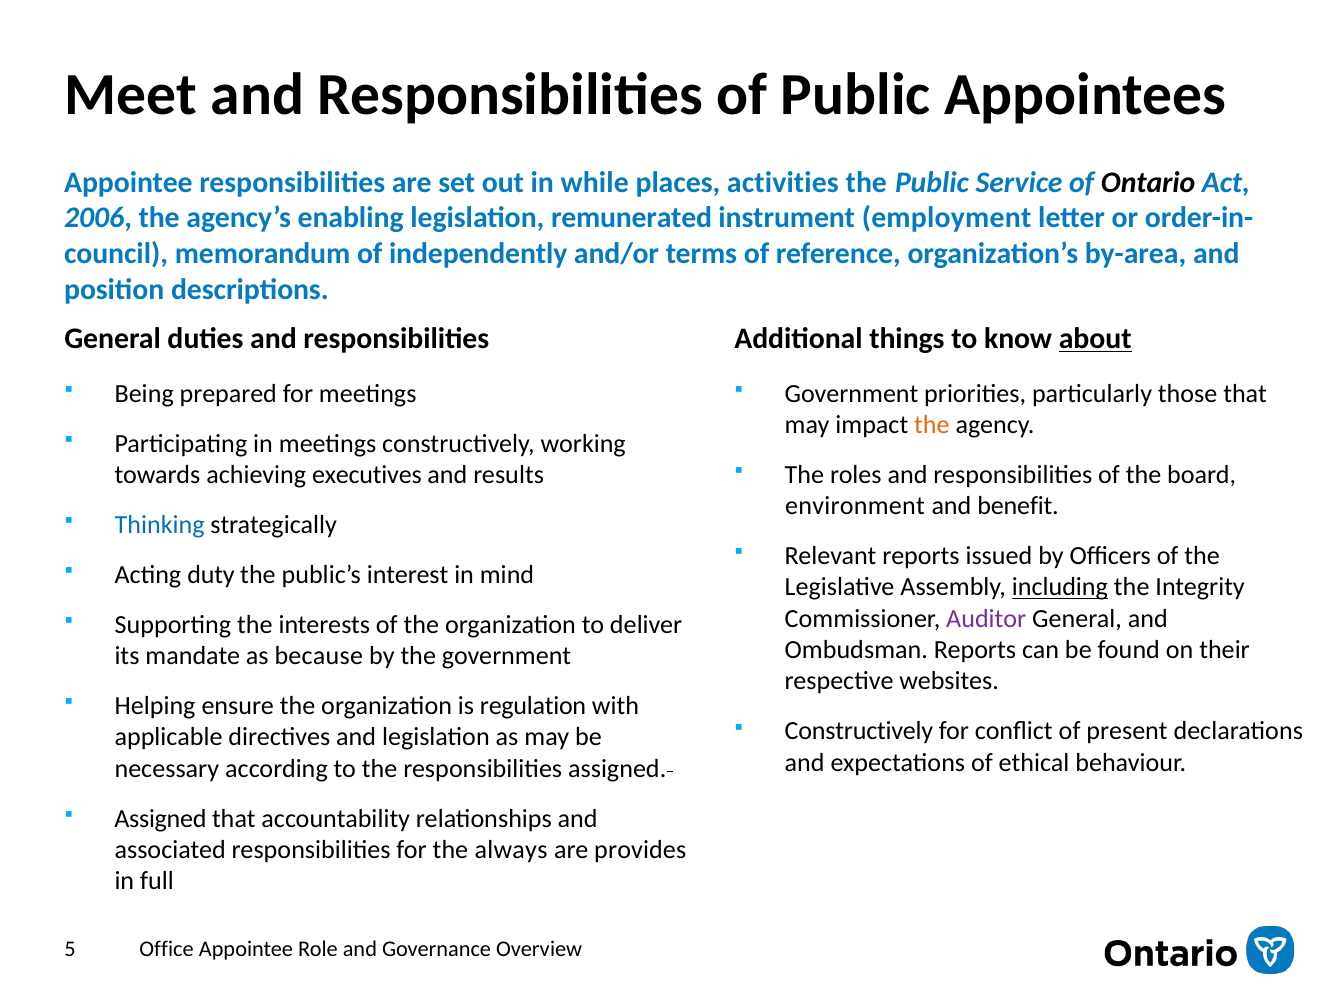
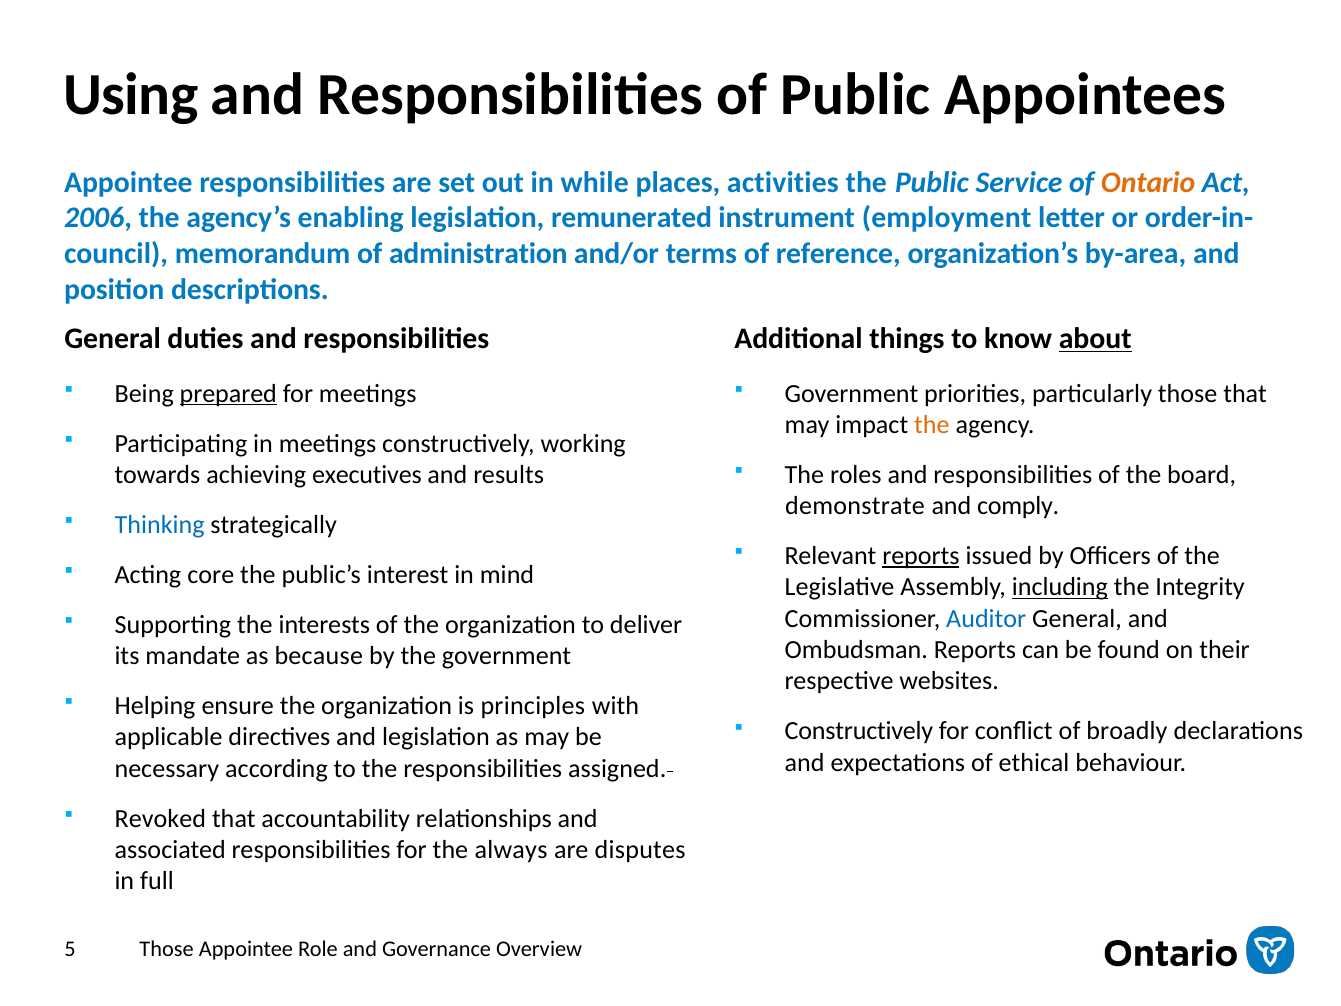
Meet: Meet -> Using (131, 95)
Ontario colour: black -> orange (1148, 182)
independently: independently -> administration (478, 254)
prepared underline: none -> present (228, 393)
environment: environment -> demonstrate (855, 506)
benefit: benefit -> comply (1018, 506)
reports underline: none -> present (921, 556)
duty: duty -> core (211, 575)
Auditor colour: purple -> blue (986, 618)
regulation: regulation -> principles (533, 706)
present: present -> broadly (1127, 731)
Assigned: Assigned -> Revoked (160, 818)
provides: provides -> disputes (640, 850)
Office: Office -> Those (167, 949)
